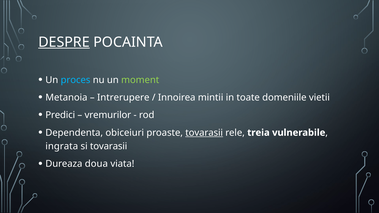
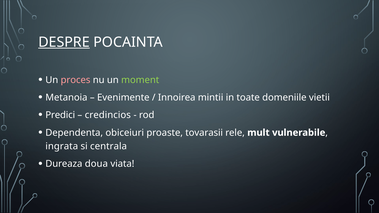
proces colour: light blue -> pink (76, 80)
Intrerupere: Intrerupere -> Evenimente (123, 98)
vremurilor: vremurilor -> credincios (108, 115)
tovarasii underline: present -> none (204, 133)
treia: treia -> mult (258, 133)
si tovarasii: tovarasii -> centrala (109, 146)
